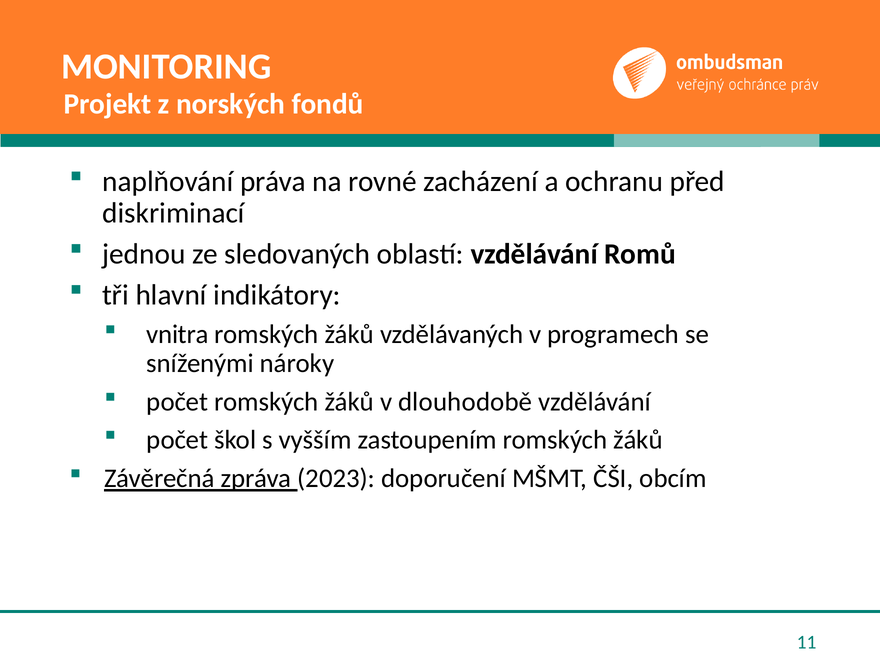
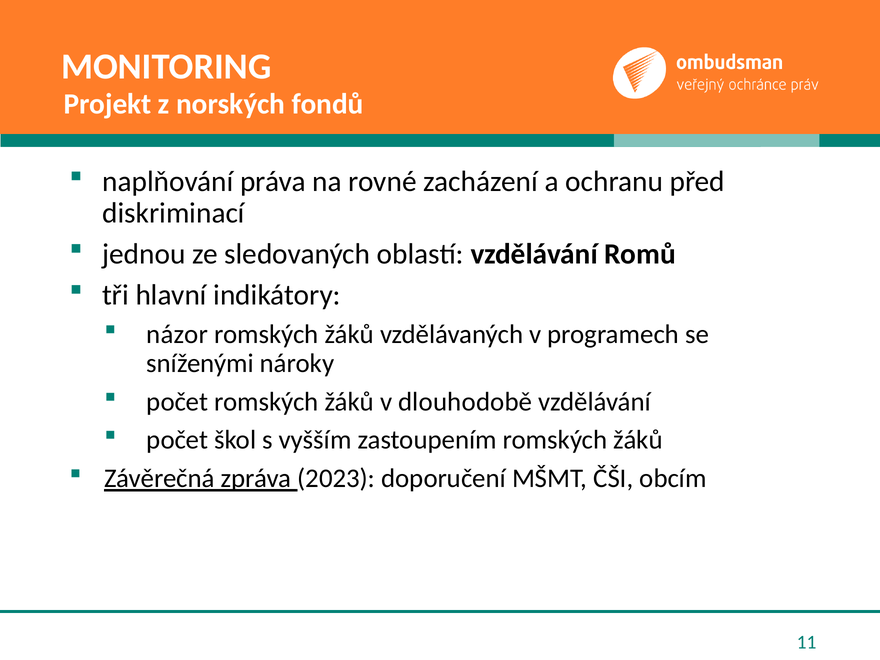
vnitra: vnitra -> názor (177, 335)
